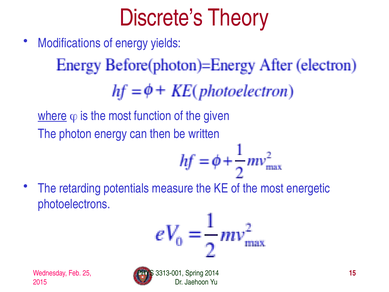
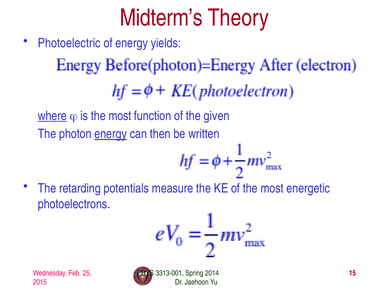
Discrete’s: Discrete’s -> Midterm’s (161, 18)
Modifications: Modifications -> Photoelectric (69, 43)
energy underline: none -> present (111, 134)
